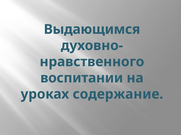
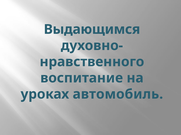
воспитании: воспитании -> воспитание (82, 78)
содержание: содержание -> автомобиль (118, 95)
